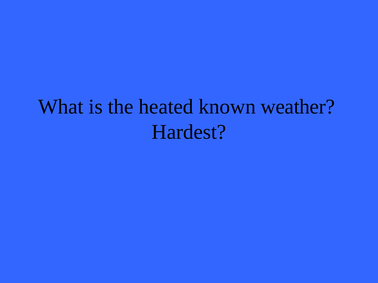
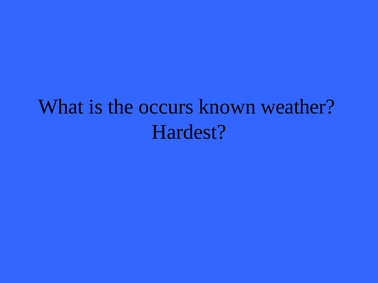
heated: heated -> occurs (166, 107)
